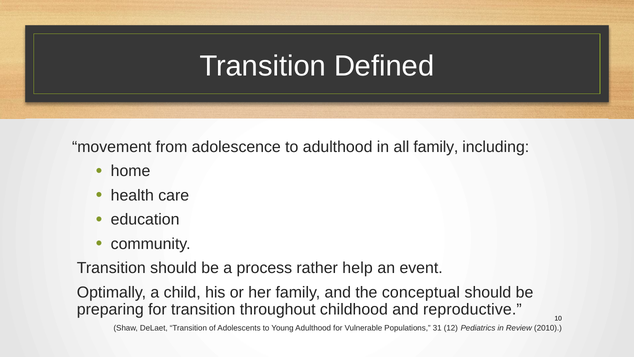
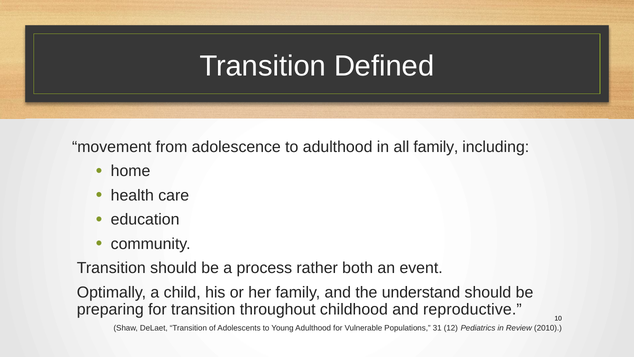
help: help -> both (358, 268)
conceptual: conceptual -> understand (421, 292)
